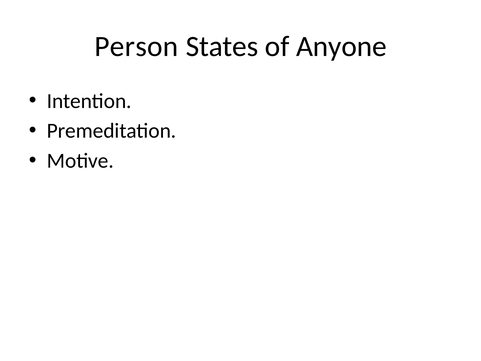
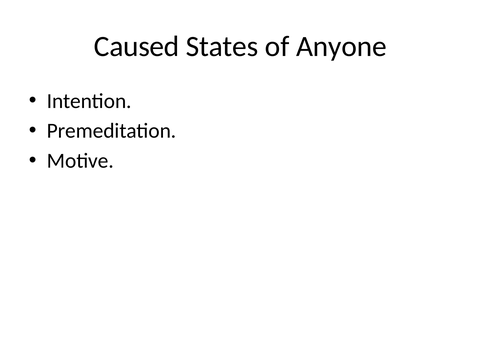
Person: Person -> Caused (137, 47)
